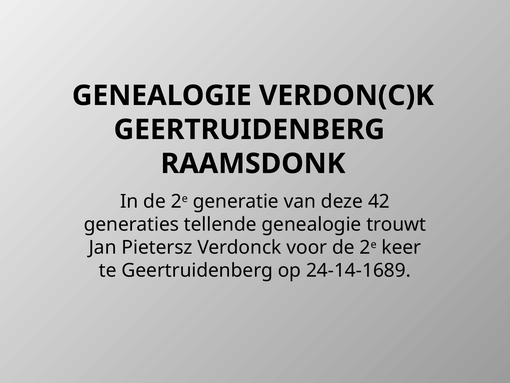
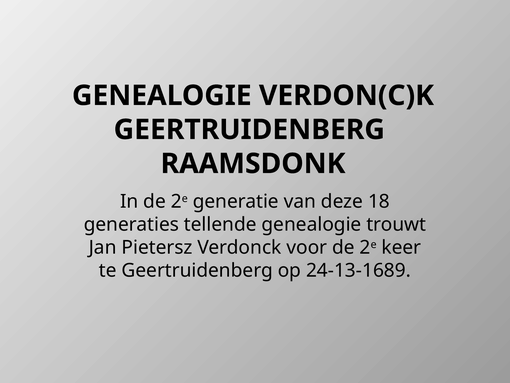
42: 42 -> 18 (379, 201)
24-14-1689: 24-14-1689 -> 24-13-1689 (358, 270)
